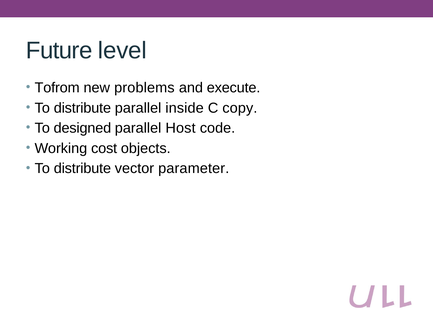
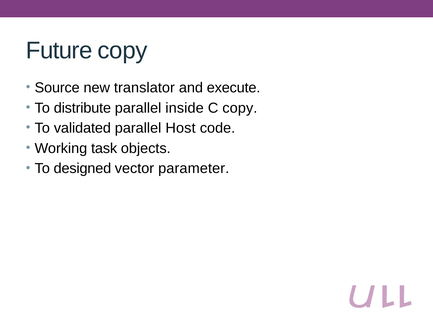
Future level: level -> copy (122, 50)
Tofrom: Tofrom -> Source (57, 88)
problems: problems -> translator (144, 88)
designed: designed -> validated (82, 128)
cost: cost -> task (104, 148)
distribute: distribute -> designed (82, 168)
